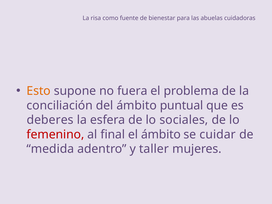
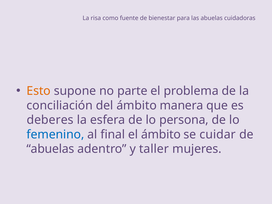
fuera: fuera -> parte (132, 91)
puntual: puntual -> manera (182, 105)
sociales: sociales -> persona (184, 120)
femenino colour: red -> blue (55, 134)
medida: medida -> abuelas (50, 149)
